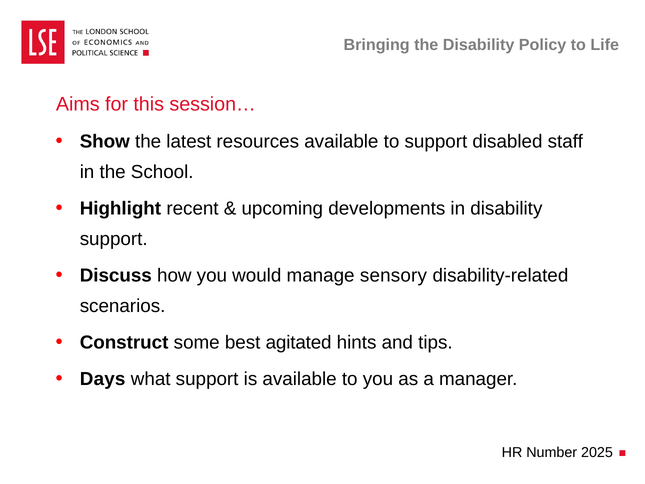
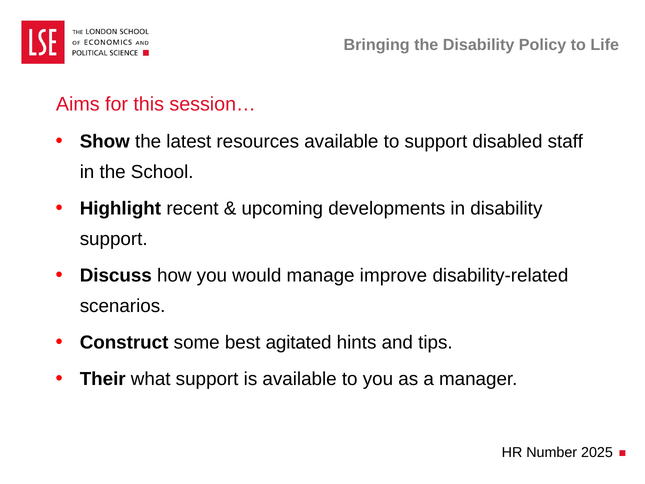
sensory: sensory -> improve (393, 275)
Days: Days -> Their (103, 379)
